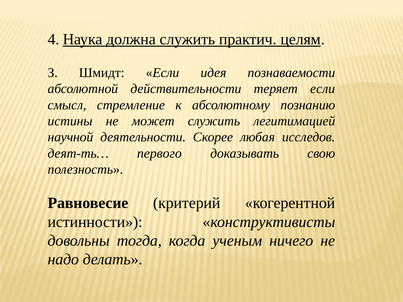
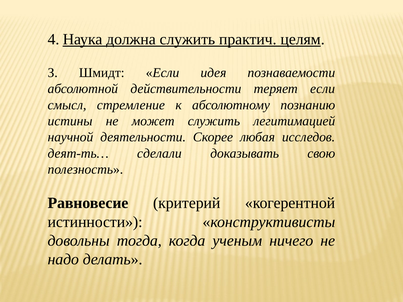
первого: первого -> сделали (159, 153)
